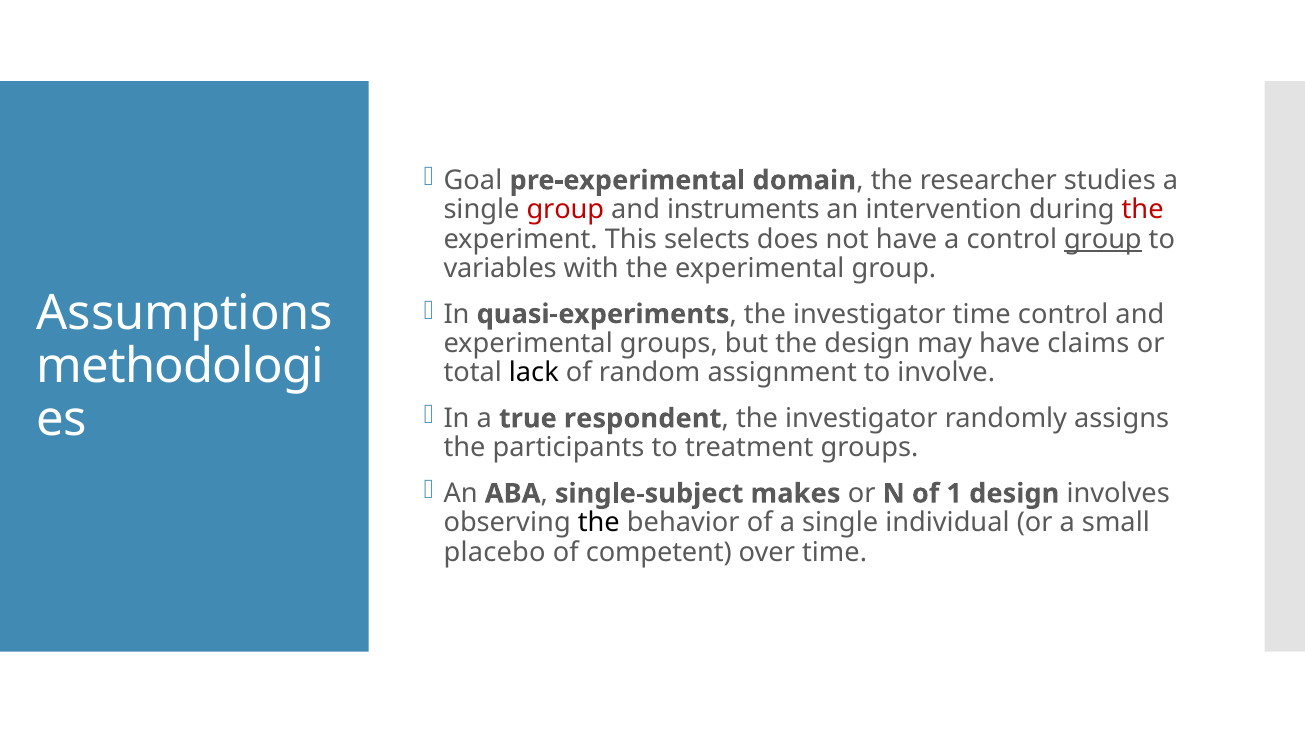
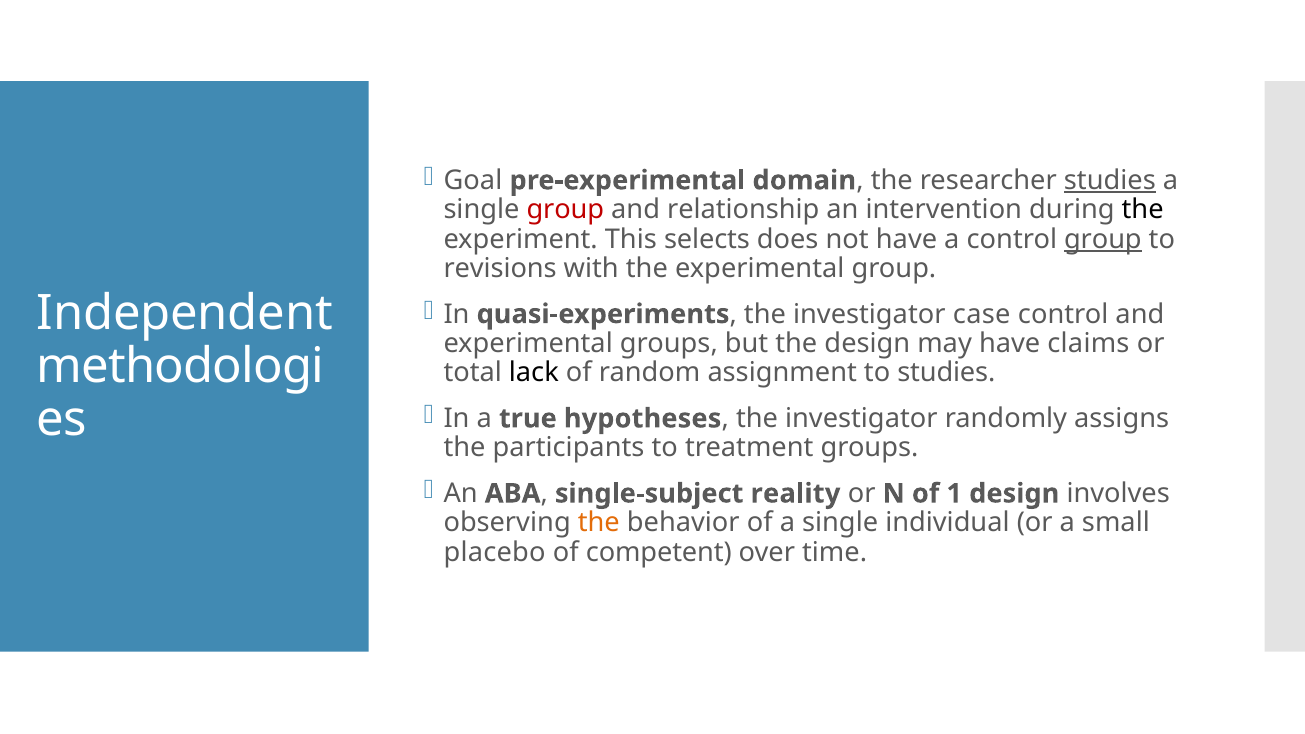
studies underline: none -> present (1110, 180)
instruments: instruments -> relationship (743, 210)
the colour: red -> black (1143, 210)
variables: variables -> revisions (500, 268)
Assumptions: Assumptions -> Independent (185, 313)
investigator time: time -> case (982, 314)
to involve: involve -> studies (946, 373)
respondent: respondent -> hypotheses (643, 419)
makes: makes -> reality (795, 494)
the colour: black -> orange (599, 523)
